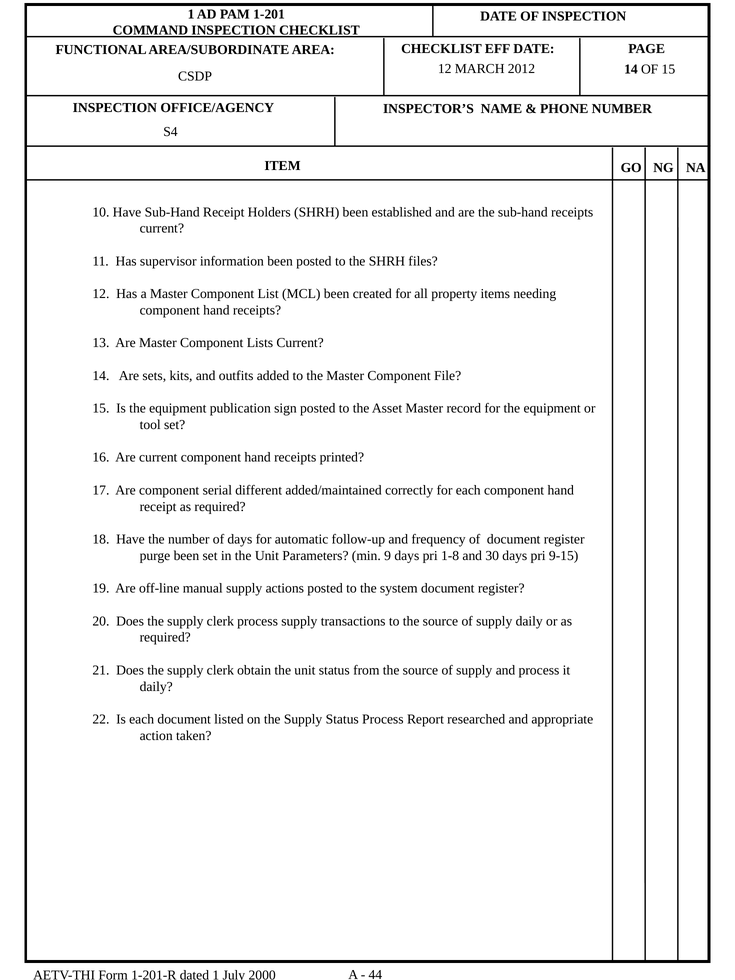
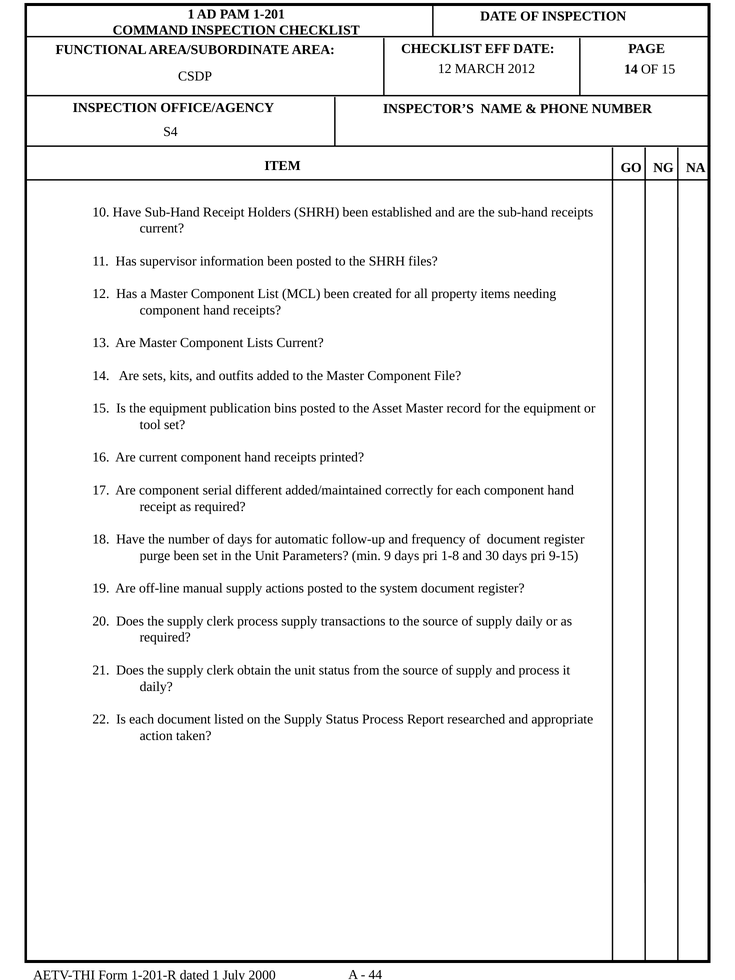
sign: sign -> bins (285, 408)
